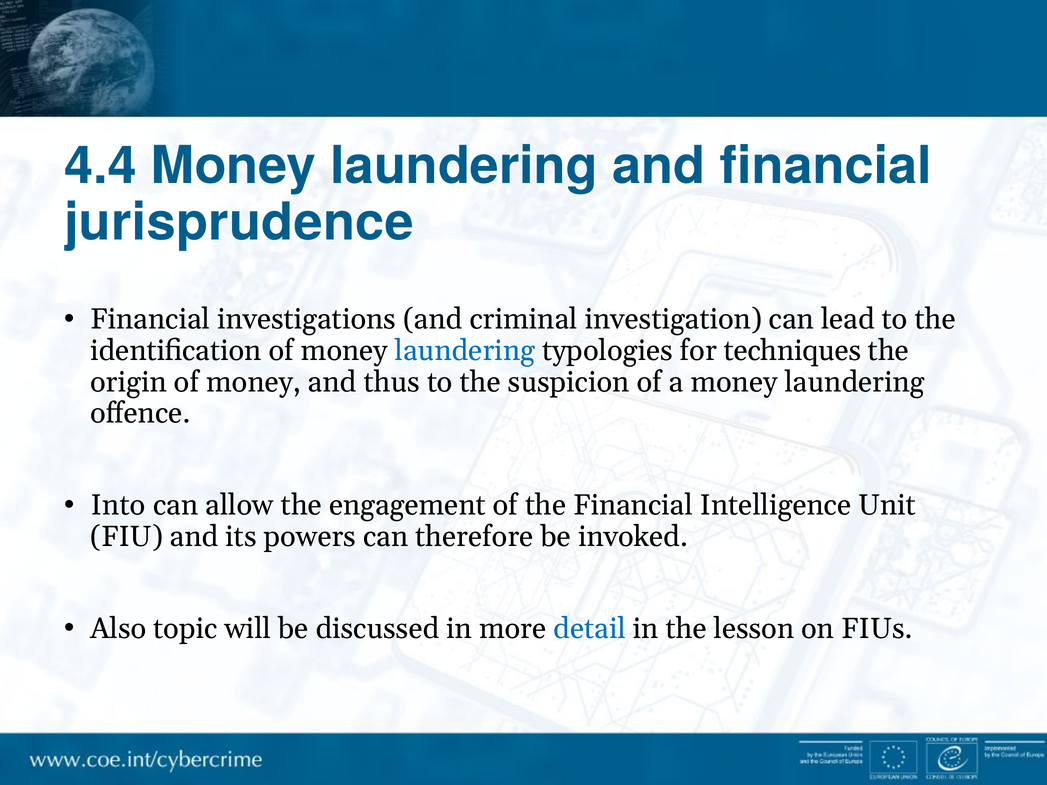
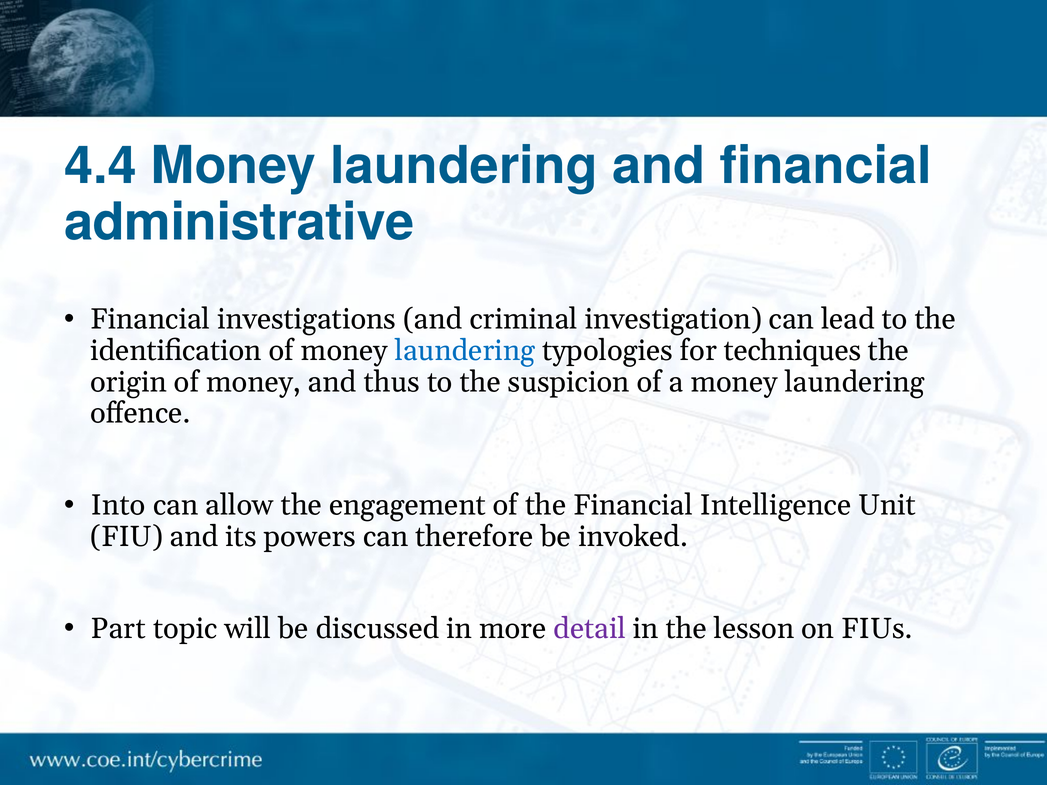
jurisprudence: jurisprudence -> administrative (239, 223)
Also: Also -> Part (118, 629)
detail colour: blue -> purple (590, 629)
